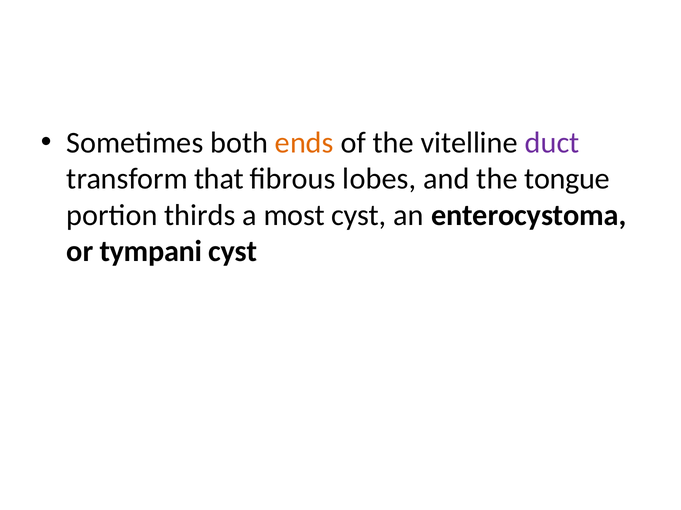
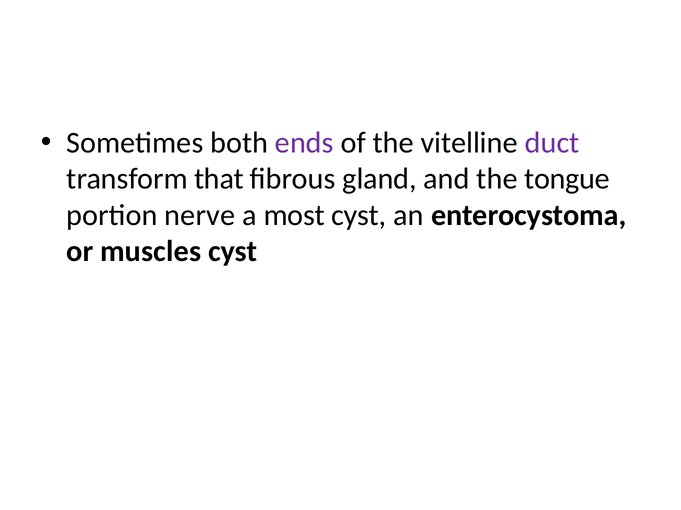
ends colour: orange -> purple (304, 143)
lobes: lobes -> gland (380, 179)
thirds: thirds -> nerve (200, 216)
tympani: tympani -> muscles (151, 252)
